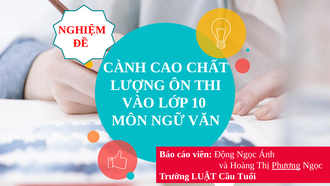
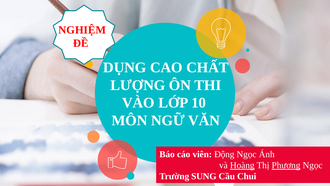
CÀNH: CÀNH -> DỤNG (125, 67)
Hoàng underline: none -> present (242, 165)
LUẬT: LUẬT -> SUNG (204, 176)
Tuổi: Tuổi -> Chui (247, 176)
